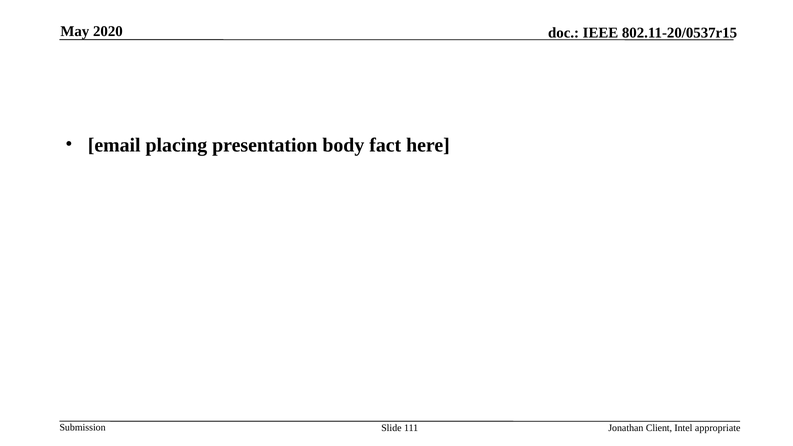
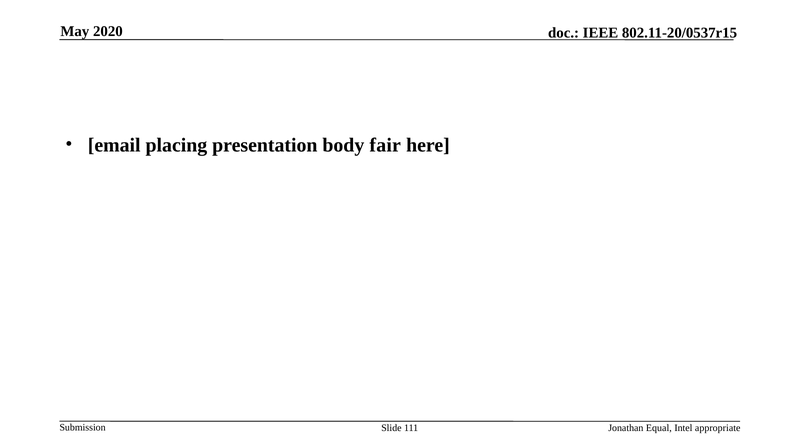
fact: fact -> fair (385, 145)
Client: Client -> Equal (659, 428)
